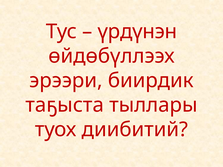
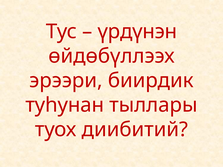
таҕыста: таҕыста -> туһунан (65, 105)
